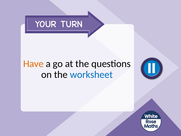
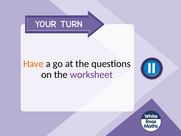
worksheet colour: blue -> purple (91, 74)
